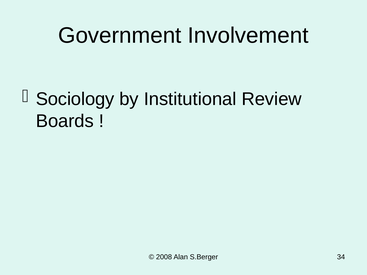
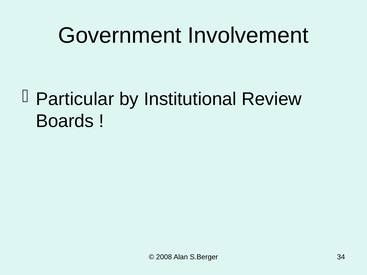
Sociology: Sociology -> Particular (75, 99)
